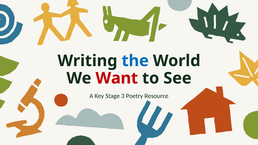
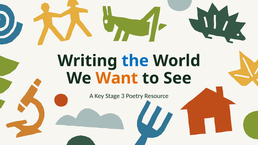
Want colour: red -> orange (117, 78)
